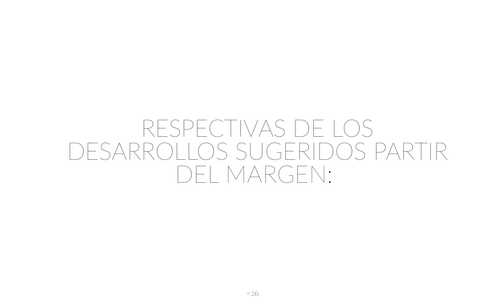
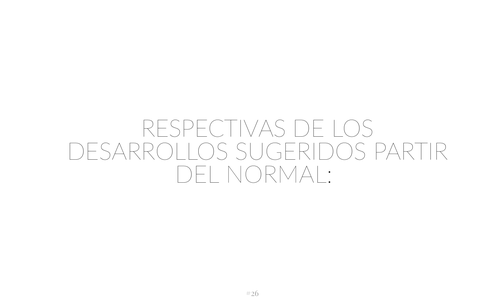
MARGEN: MARGEN -> NORMAL (279, 175)
